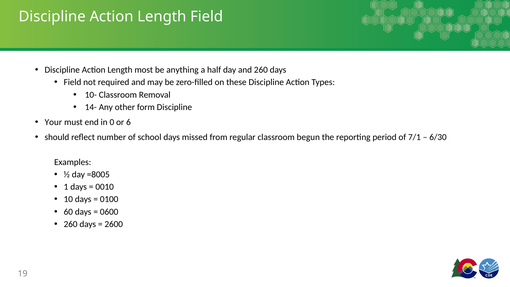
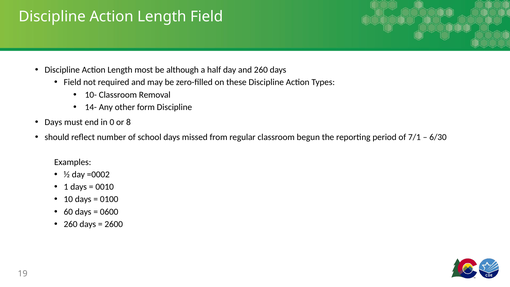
anything: anything -> although (183, 70)
Your: Your -> Days (53, 122)
6: 6 -> 8 (128, 122)
=8005: =8005 -> =0002 (98, 174)
